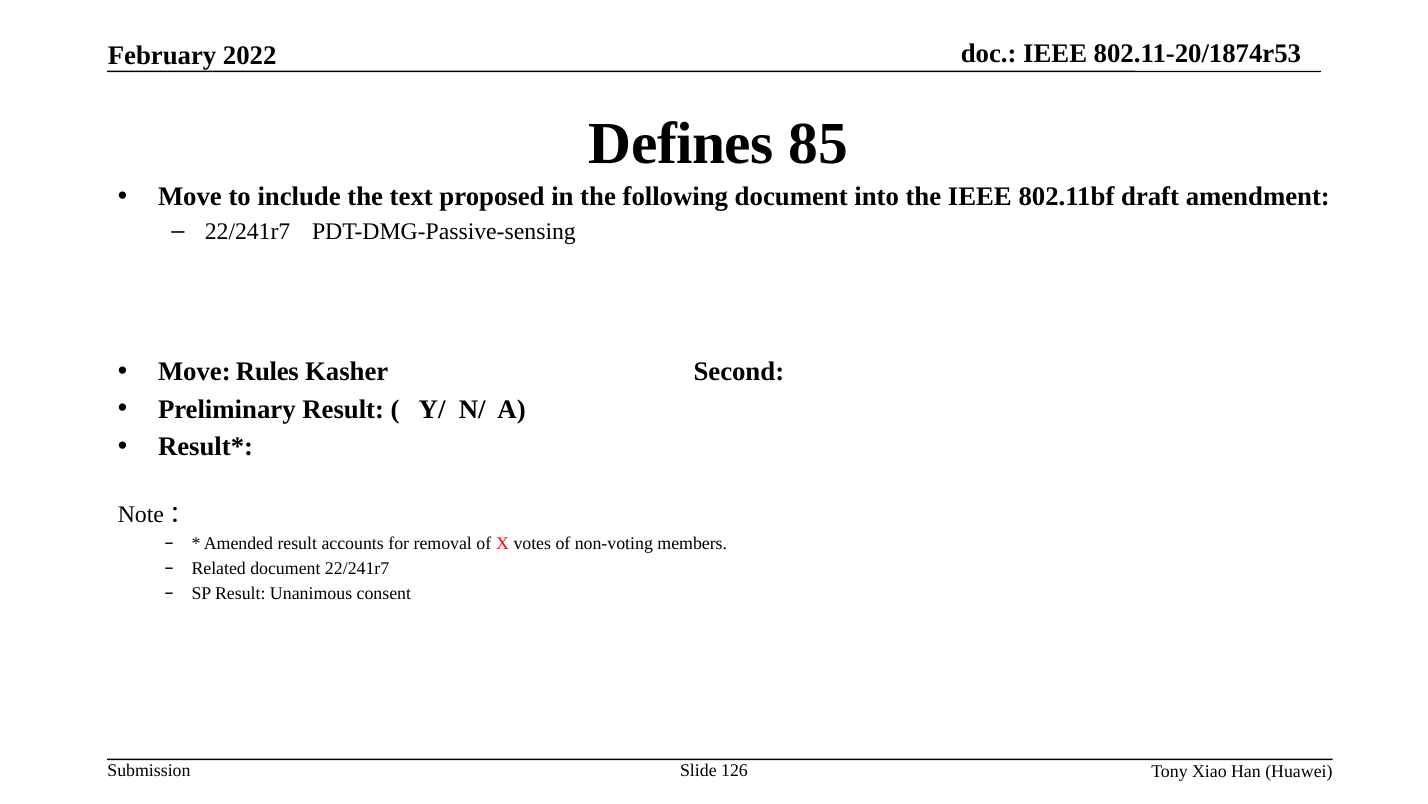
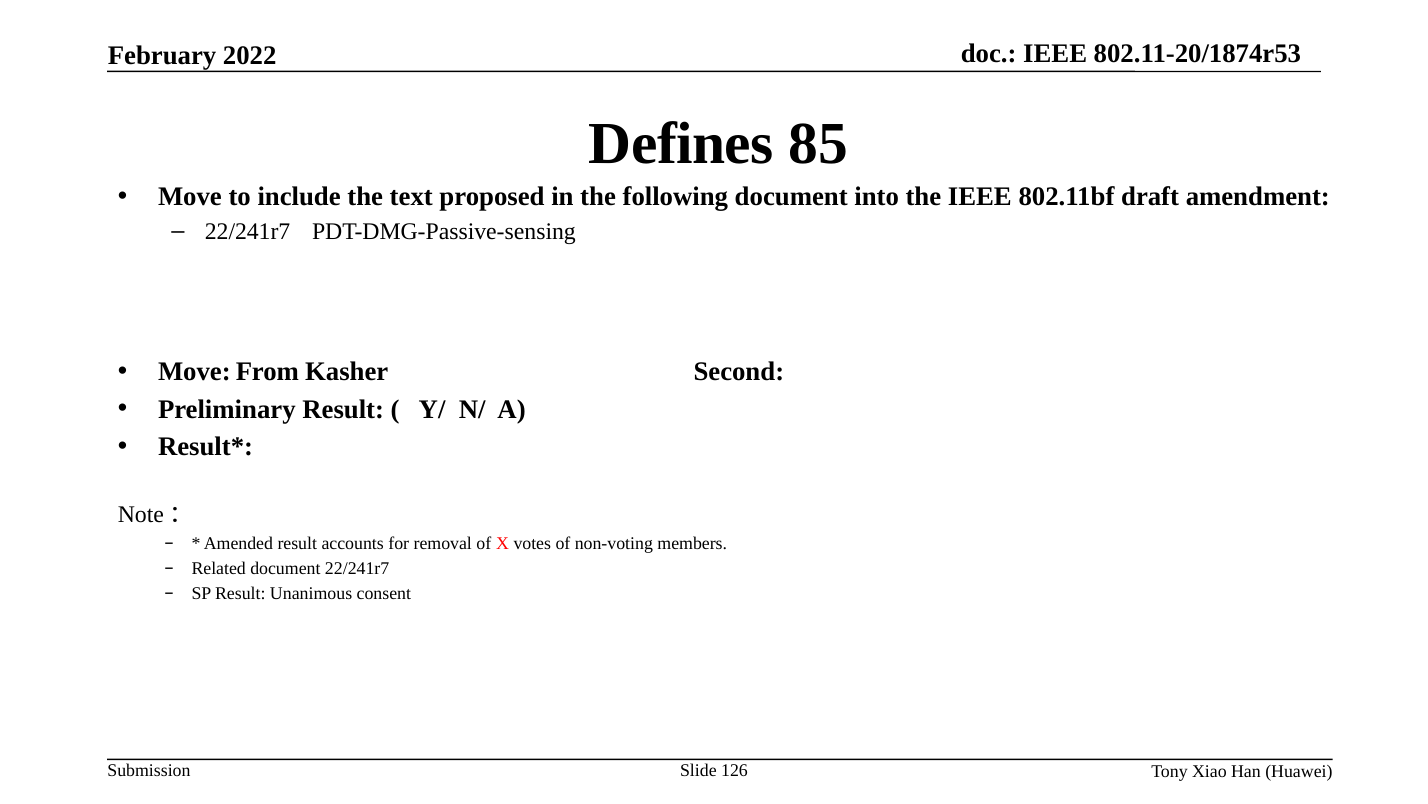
Rules: Rules -> From (267, 371)
